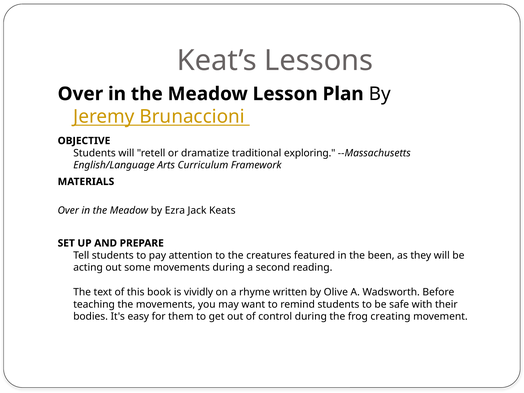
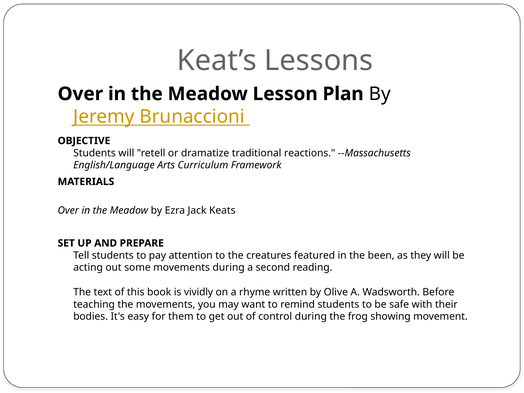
exploring: exploring -> reactions (310, 153)
creating: creating -> showing (391, 317)
